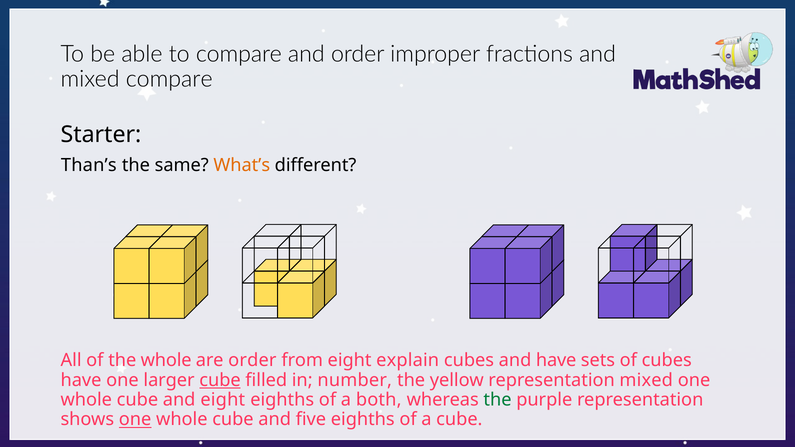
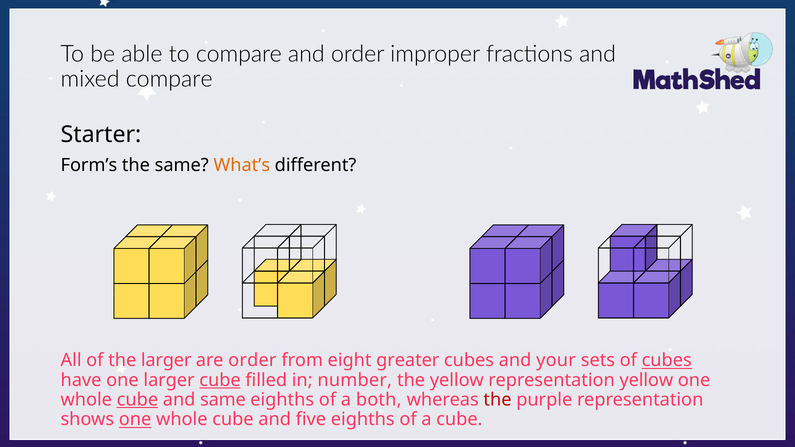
Than’s: Than’s -> Form’s (89, 165)
the whole: whole -> larger (166, 361)
explain: explain -> greater (408, 361)
and have: have -> your (556, 361)
cubes underline: none -> present (667, 361)
representation mixed: mixed -> yellow (646, 380)
cube underline: none -> present (137, 400)
and eight: eight -> same (223, 400)
the colour: green -> red (498, 400)
